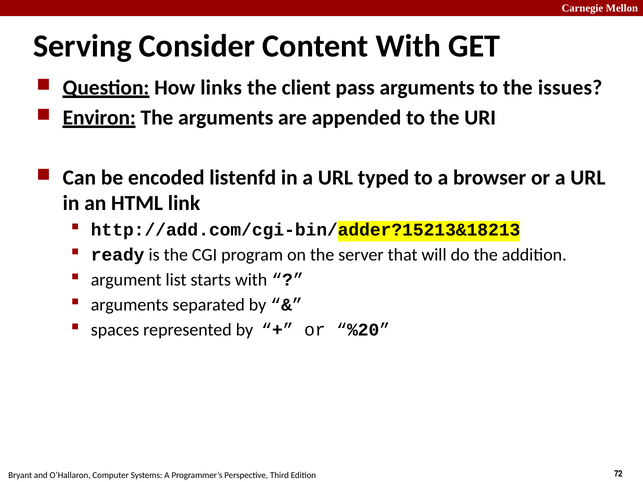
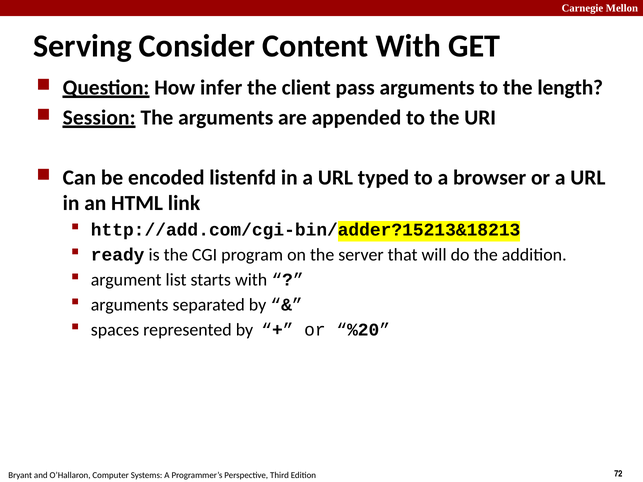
links: links -> infer (221, 88)
issues: issues -> length (570, 88)
Environ: Environ -> Session (99, 118)
